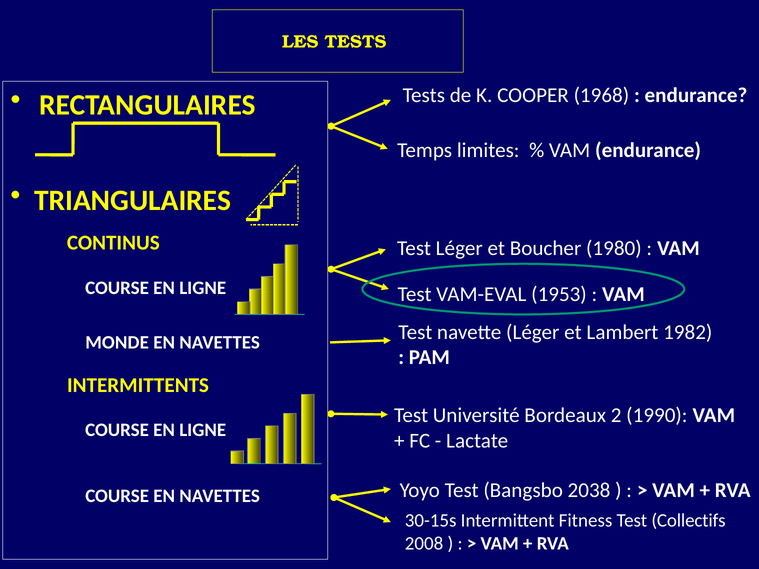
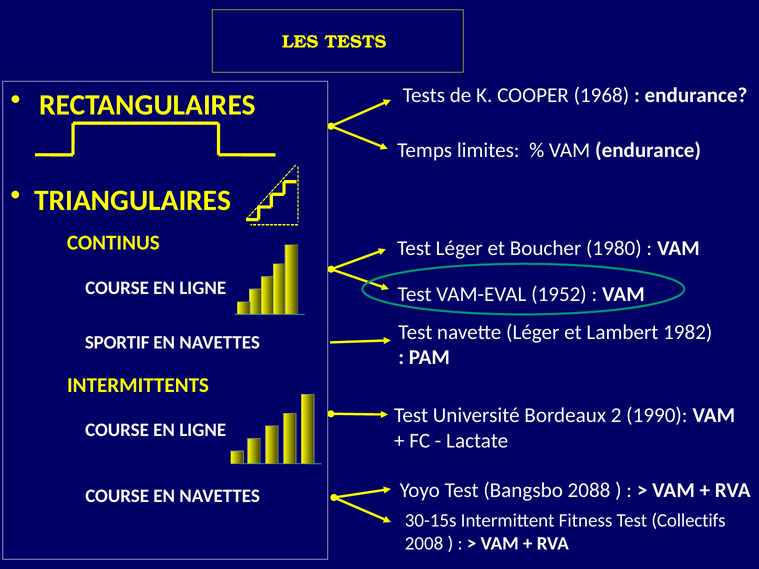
1953: 1953 -> 1952 (559, 294)
MONDE: MONDE -> SPORTIF (117, 343)
2038: 2038 -> 2088 (589, 490)
